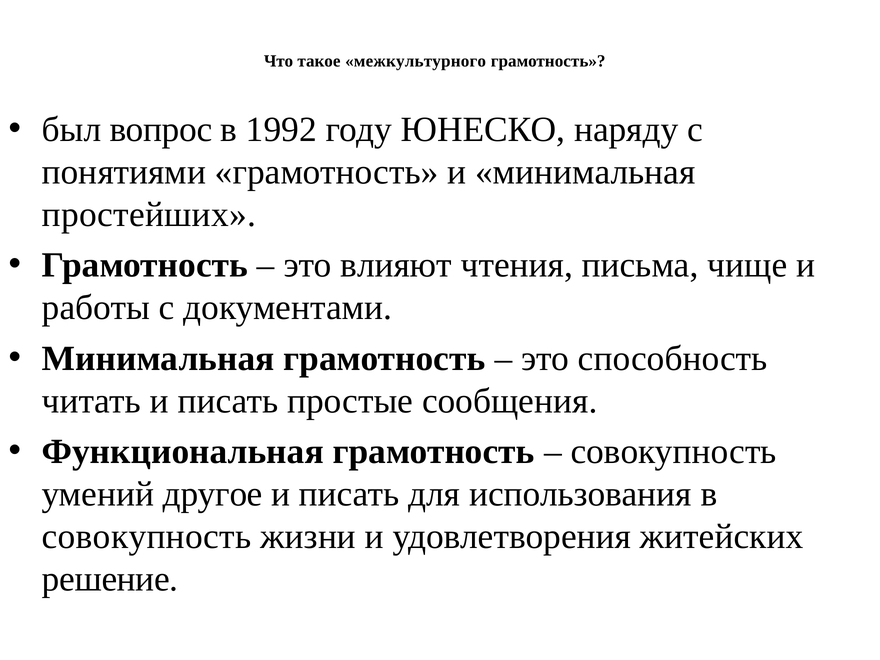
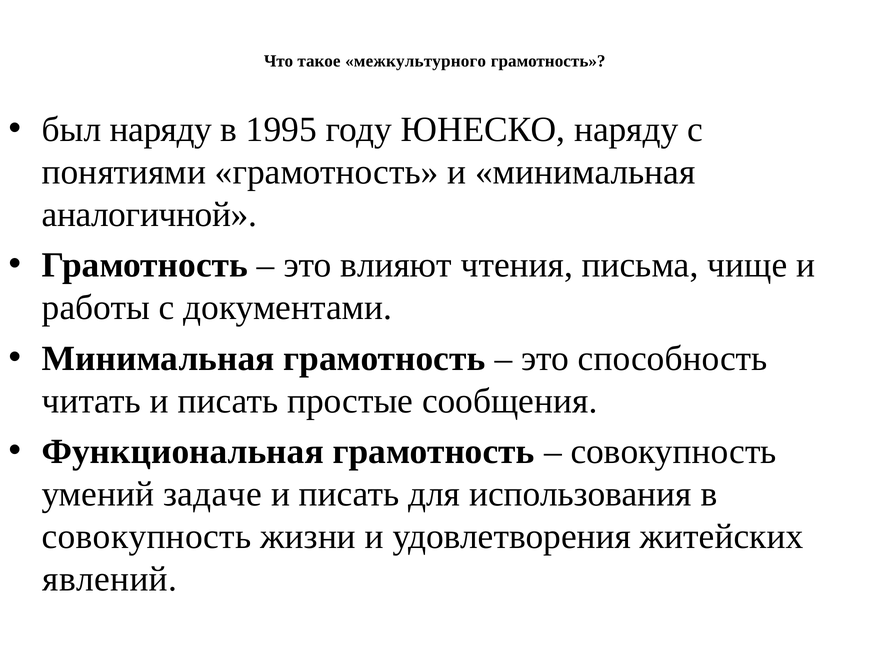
был вопрос: вопрос -> наряду (161, 129)
1992: 1992 -> 1995 (281, 129)
простейших: простейших -> аналогичной (149, 215)
другое: другое -> задаче (212, 494)
решение: решение -> явлений (110, 579)
